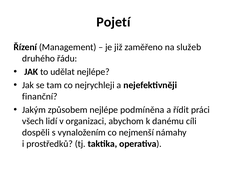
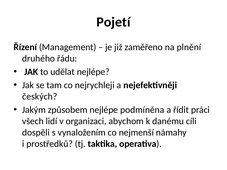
služeb: služeb -> plnění (189, 47)
finanční: finanční -> českých (40, 97)
